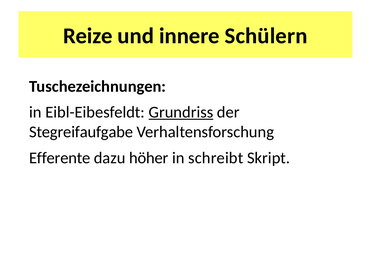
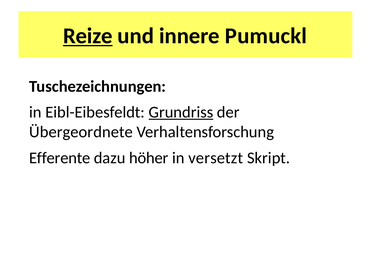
Reize underline: none -> present (88, 36)
Schülern: Schülern -> Pumuckl (266, 36)
Stegreifaufgabe: Stegreifaufgabe -> Übergeordnete (81, 132)
schreibt: schreibt -> versetzt (216, 158)
